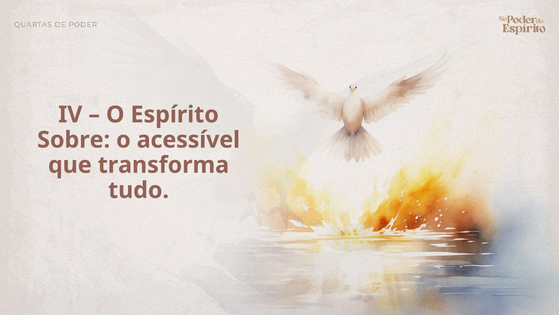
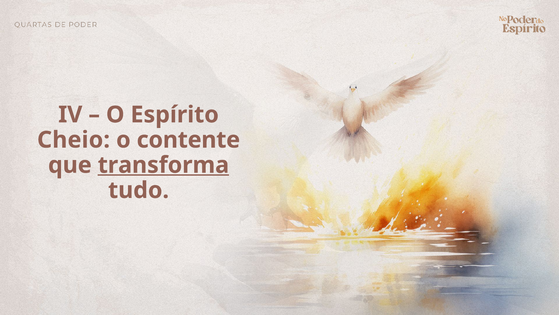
Sobre: Sobre -> Cheio (74, 140)
acessível: acessível -> contente (188, 140)
transforma underline: none -> present (163, 165)
